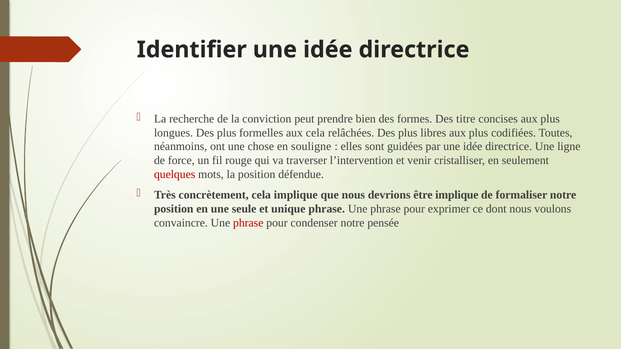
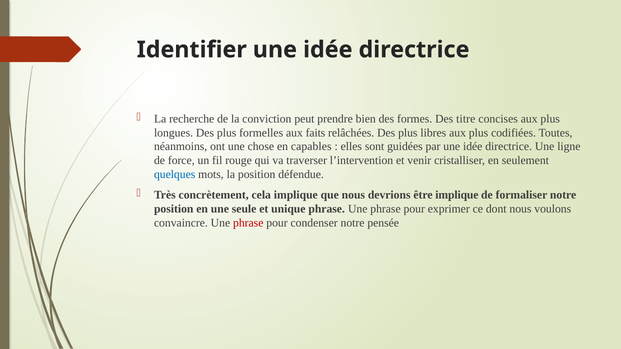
aux cela: cela -> faits (315, 133)
souligne: souligne -> capables (311, 147)
quelques colour: red -> blue (175, 175)
